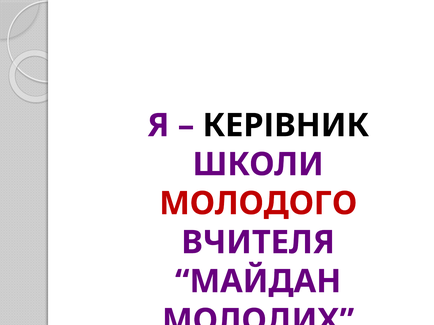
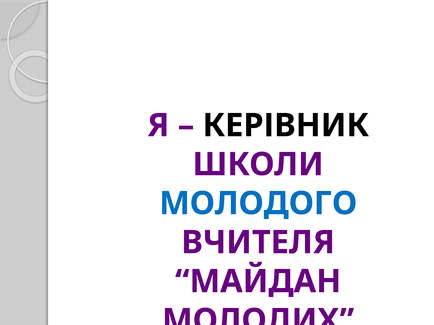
МОЛОДОГО colour: red -> blue (258, 204)
